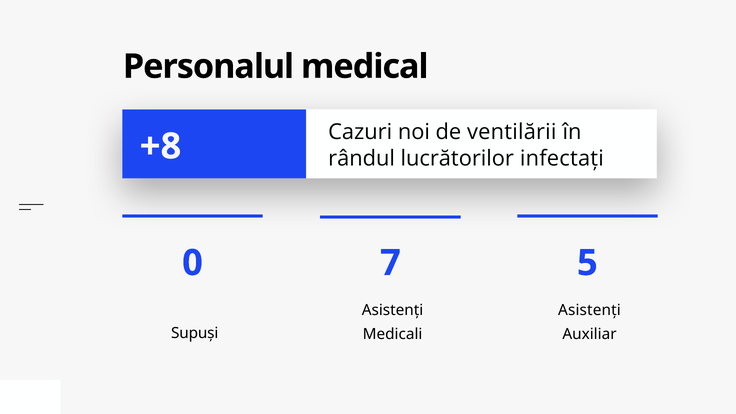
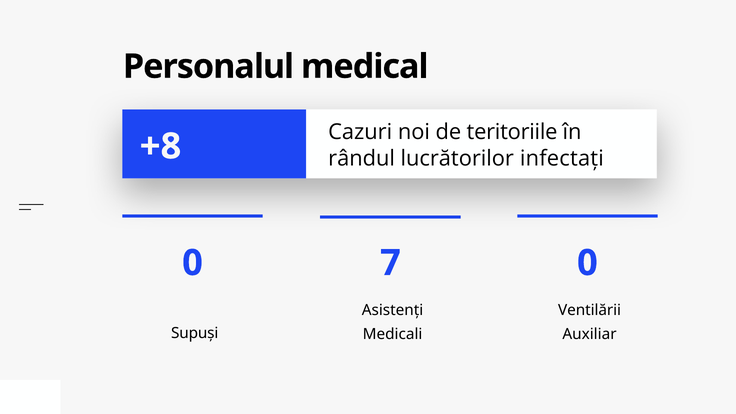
ventilării: ventilării -> teritoriile (512, 132)
7 5: 5 -> 0 (587, 263)
Asistenți: Asistenți -> Ventilării (590, 310)
